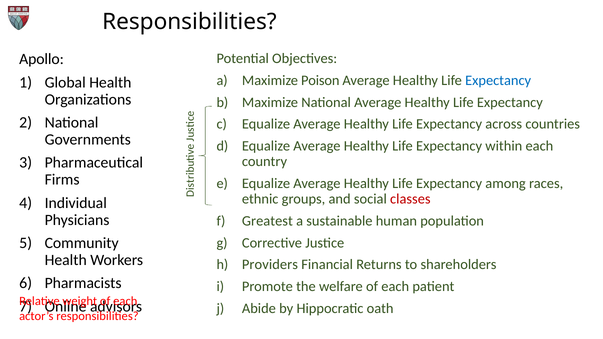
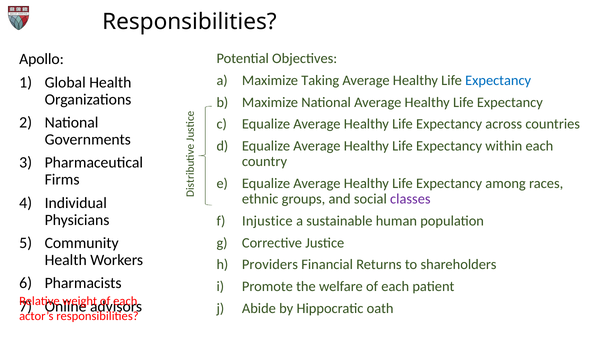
Poison: Poison -> Taking (320, 80)
classes colour: red -> purple (410, 199)
Greatest: Greatest -> Injustice (267, 221)
